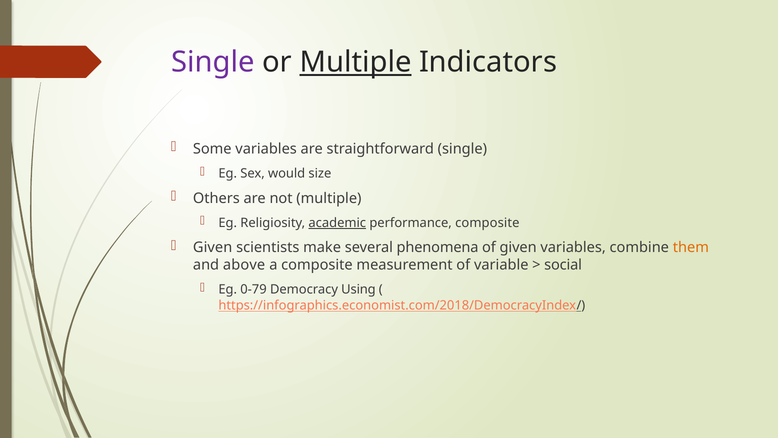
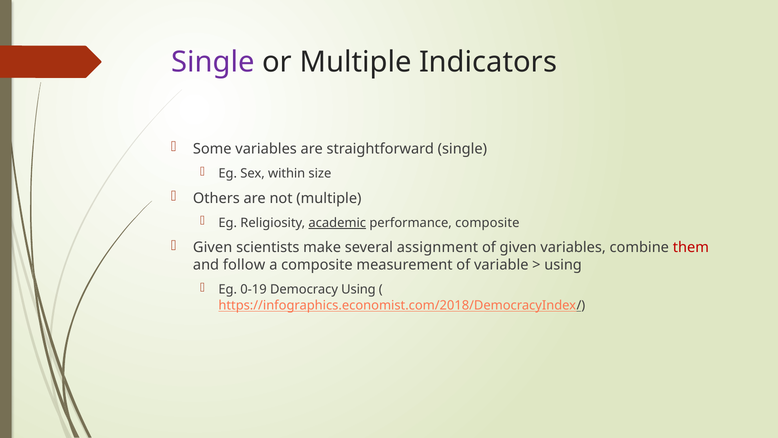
Multiple underline: present -> none (356, 62)
would: would -> within (287, 173)
phenomena: phenomena -> assignment (437, 247)
them colour: orange -> red (691, 247)
above: above -> follow (244, 265)
social: social -> using (563, 265)
0-79: 0-79 -> 0-19 (253, 289)
